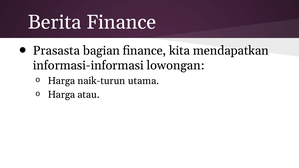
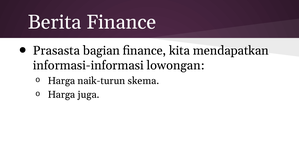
utama: utama -> skema (143, 81)
atau: atau -> juga (89, 95)
